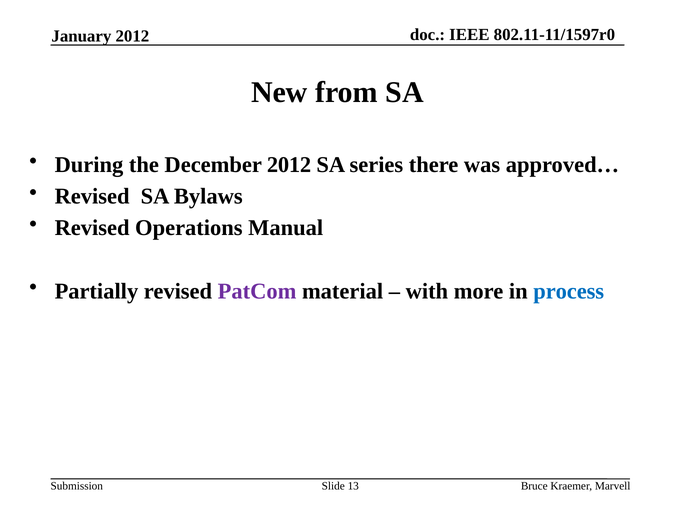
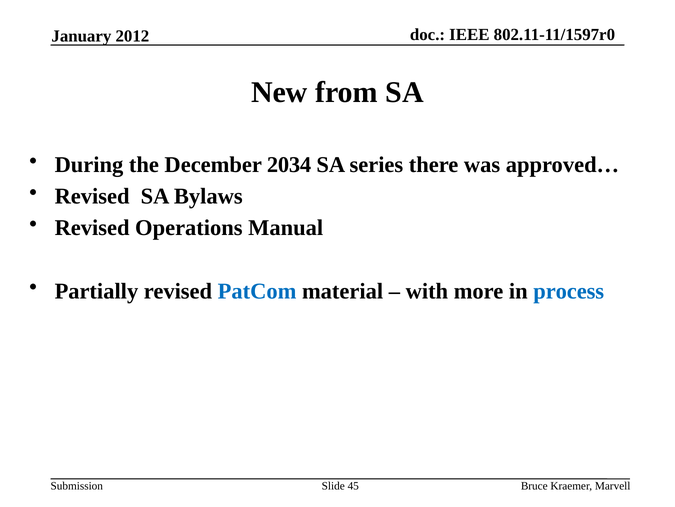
December 2012: 2012 -> 2034 (289, 165)
PatCom colour: purple -> blue (257, 291)
13: 13 -> 45 (353, 486)
